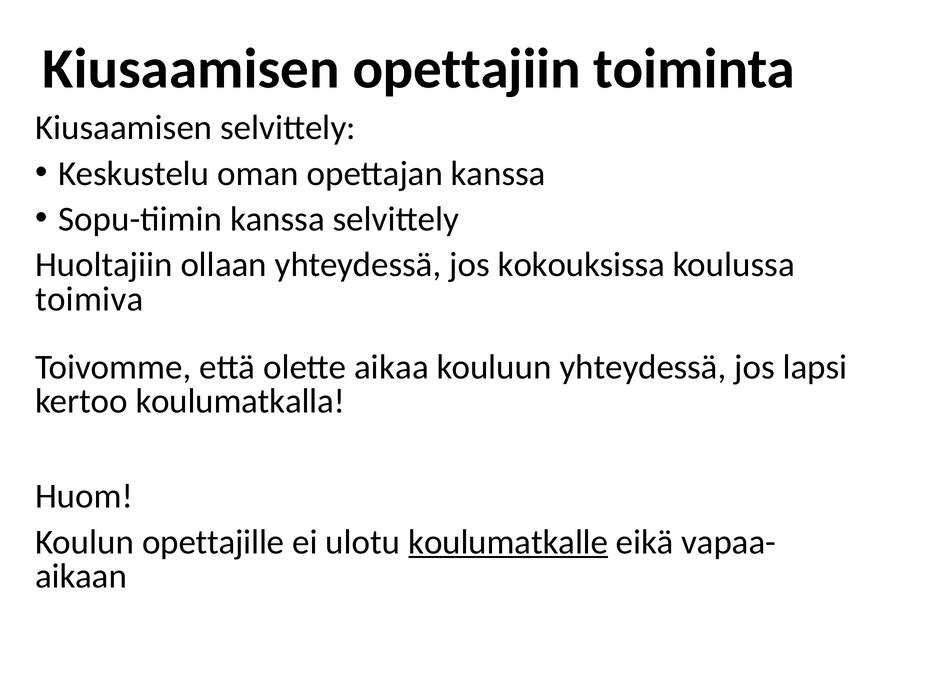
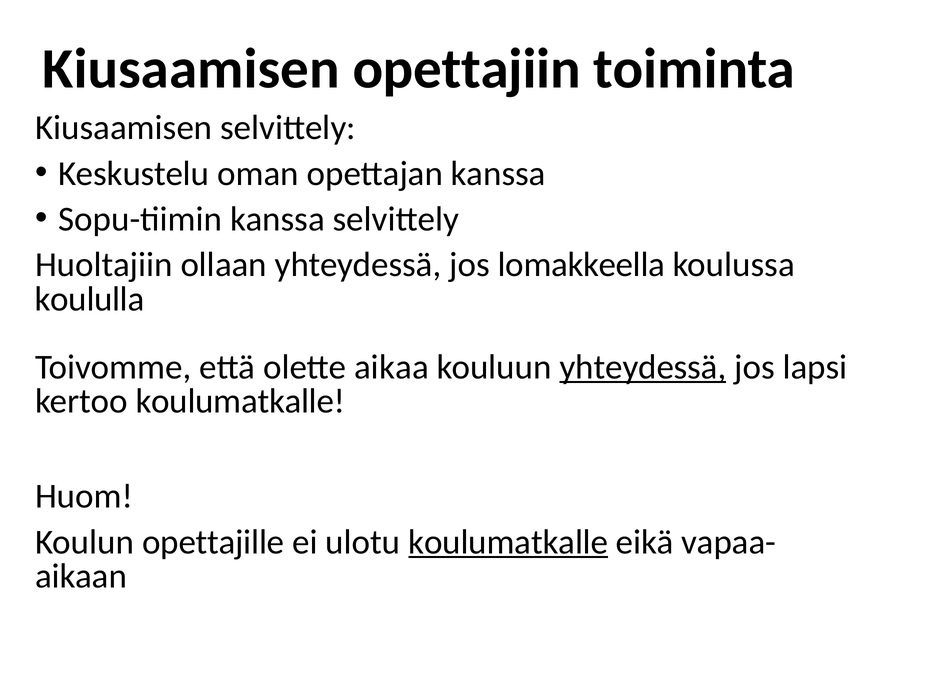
kokouksissa: kokouksissa -> lomakkeella (581, 265)
toimiva: toimiva -> koululla (90, 299)
yhteydessä underline: none -> present (643, 367)
kertoo koulumatkalla: koulumatkalla -> koulumatkalle (240, 401)
